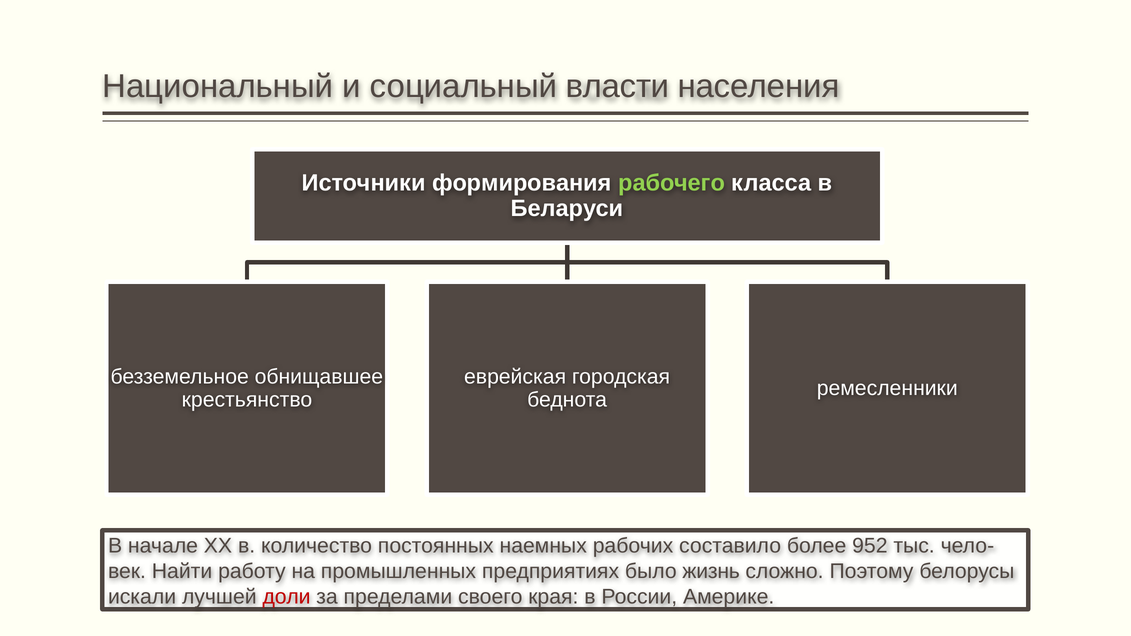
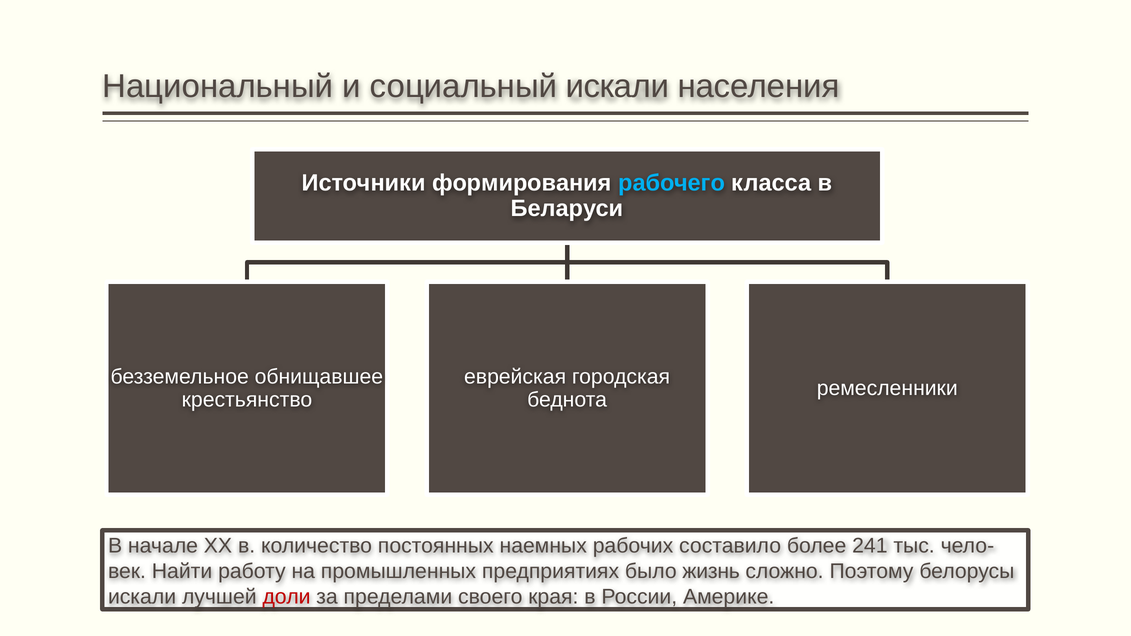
социальный власти: власти -> искали (617, 87)
рабочего colour: light green -> light blue (672, 183)
952: 952 -> 241 (870, 546)
